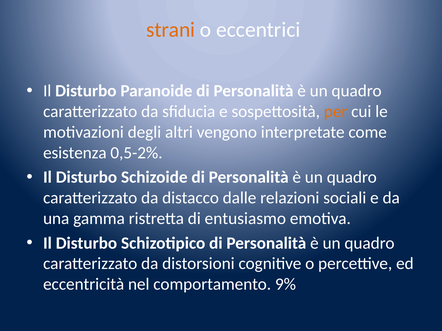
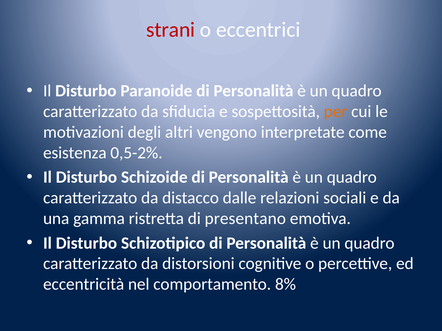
strani colour: orange -> red (171, 30)
entusiasmo: entusiasmo -> presentano (245, 219)
9%: 9% -> 8% (285, 285)
